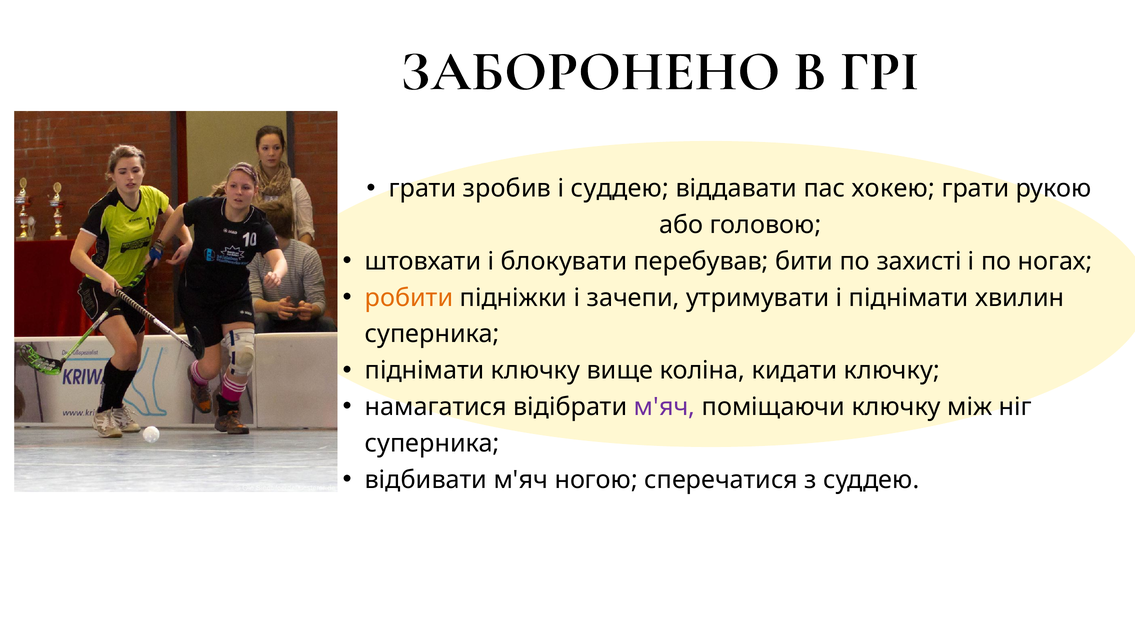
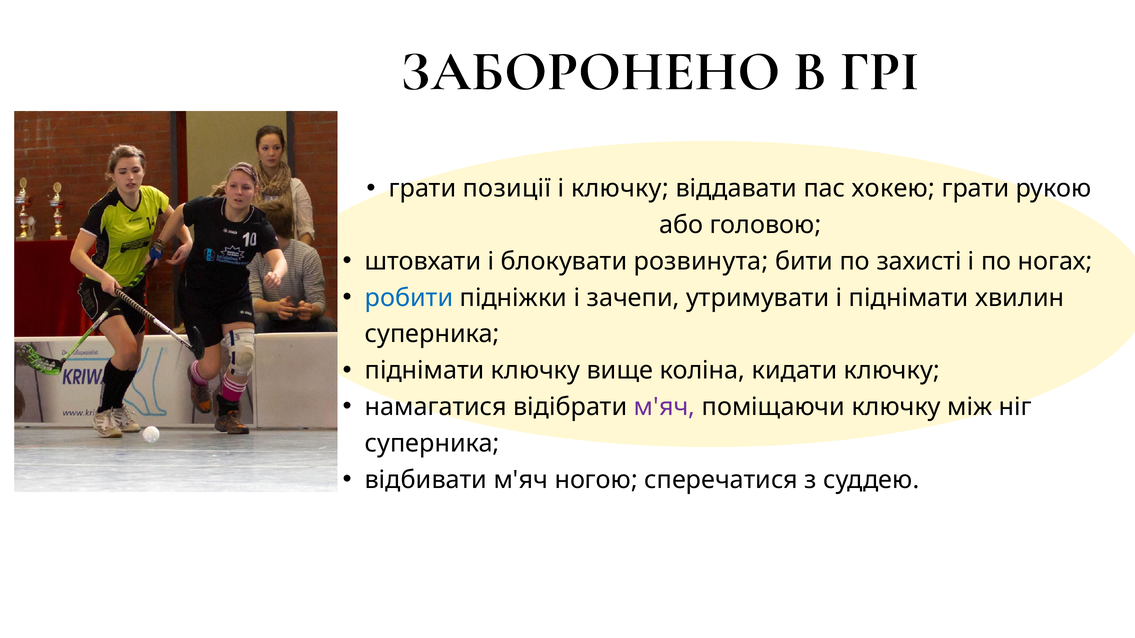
зробив: зробив -> позиції (507, 189)
і суддею: суддею -> ключку (620, 189)
перебував: перебував -> розвинута (701, 262)
робити colour: orange -> blue (409, 298)
